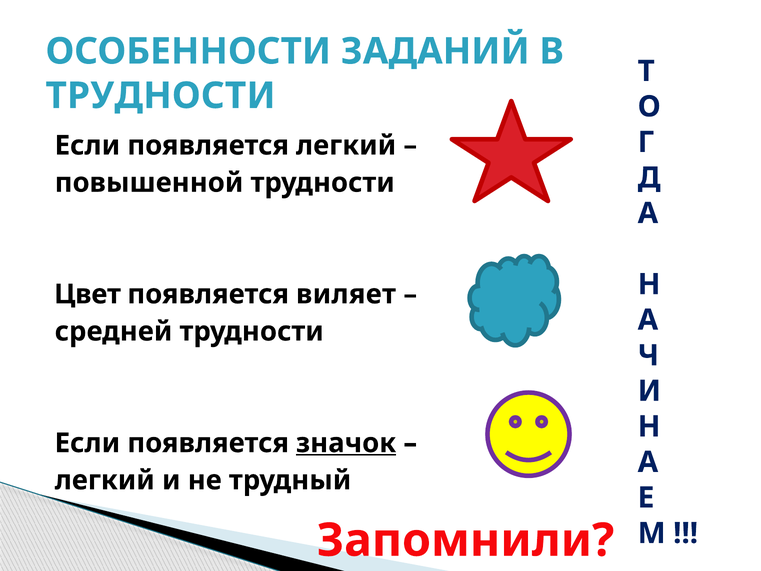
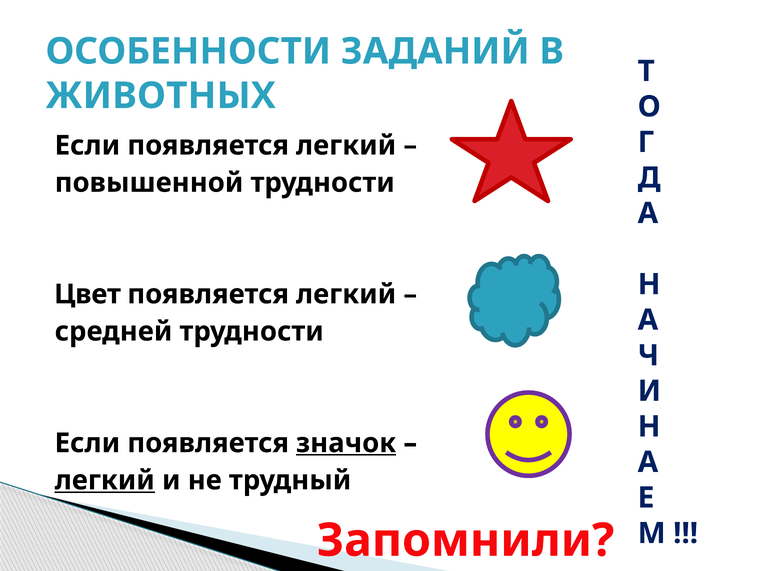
ТРУДНОСТИ: ТРУДНОСТИ -> ЖИВОТНЫХ (161, 96)
виляет: виляет -> легкий (346, 294)
легкий underline: none -> present (105, 480)
